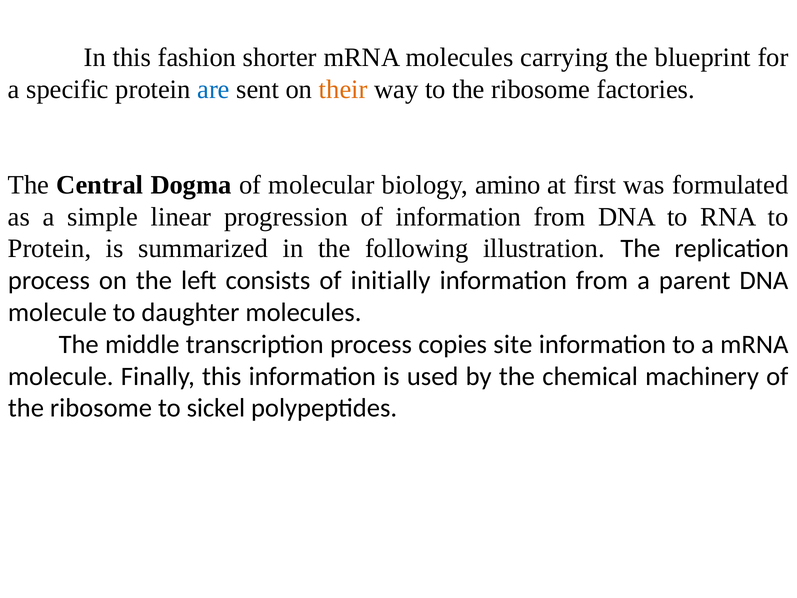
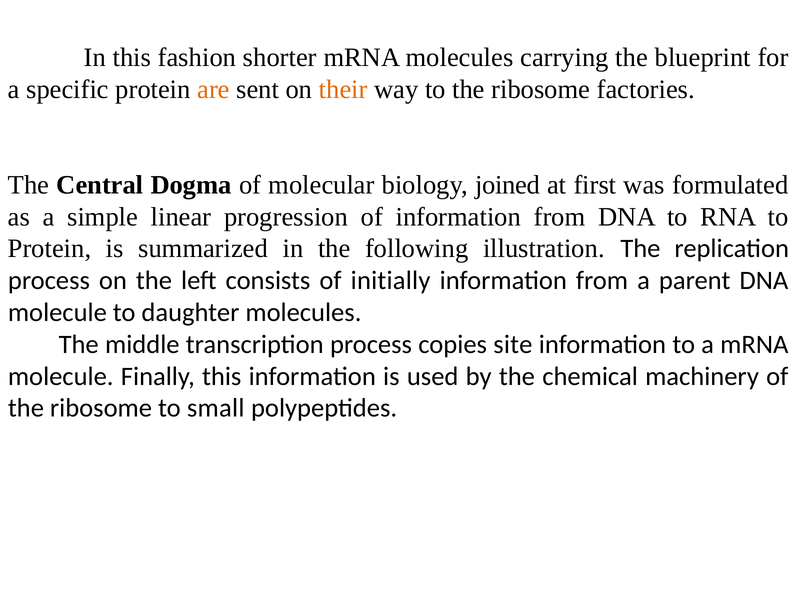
are colour: blue -> orange (213, 89)
amino: amino -> joined (508, 185)
sickel: sickel -> small (216, 408)
